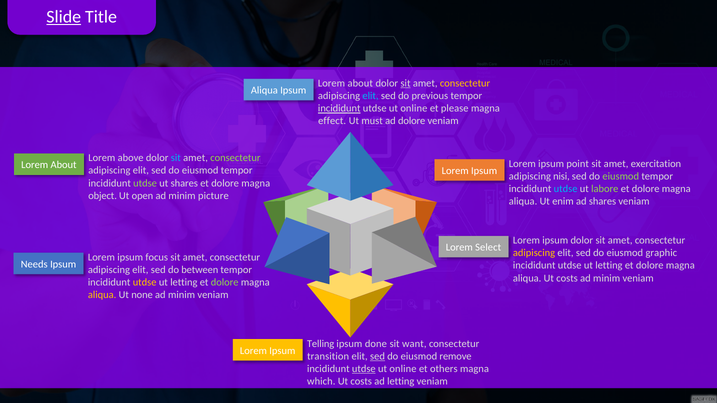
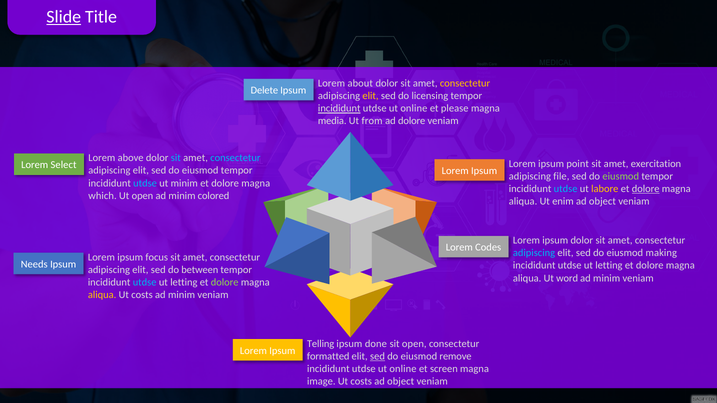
sit underline: present -> none (406, 83)
Aliqua: Aliqua -> Delete (264, 90)
elit colour: light blue -> yellow (371, 96)
previous: previous -> licensing (430, 96)
effect: effect -> media (332, 121)
must: must -> from (372, 121)
consectetur colour: light green -> light blue (235, 158)
About: About -> Select (64, 165)
nisi: nisi -> file (561, 176)
utdse colour: light green -> light blue (145, 183)
ut shares: shares -> minim (184, 183)
labore colour: light green -> yellow (605, 189)
dolore underline: none -> present (646, 189)
object: object -> which (102, 196)
picture: picture -> colored (214, 196)
enim ad shares: shares -> object (602, 202)
Select: Select -> Codes (488, 248)
adipiscing colour: yellow -> light blue (534, 253)
graphic: graphic -> making (661, 253)
aliqua Ut costs: costs -> word (567, 278)
utdse colour: yellow -> light blue (145, 283)
none: none -> costs (142, 295)
sit want: want -> open (414, 344)
transition: transition -> formatted (328, 356)
utdse underline: present -> none (364, 369)
others: others -> screen (444, 369)
which: which -> image (321, 382)
letting: letting -> object (401, 382)
